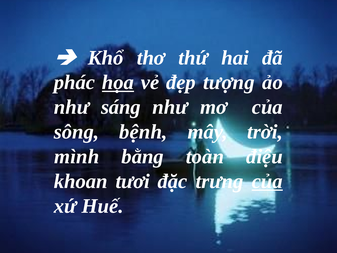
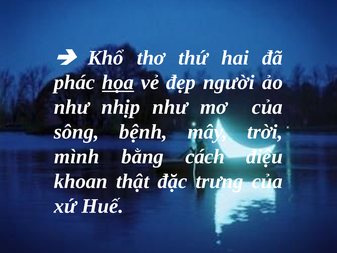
tượng: tượng -> người (229, 82)
sáng: sáng -> nhịp (121, 107)
toàn: toàn -> cách (205, 156)
tươi: tươi -> thật (133, 181)
của underline: present -> none (267, 181)
